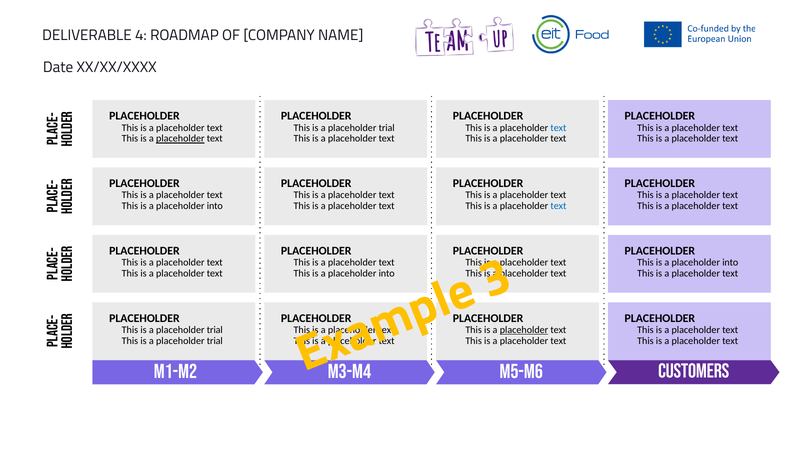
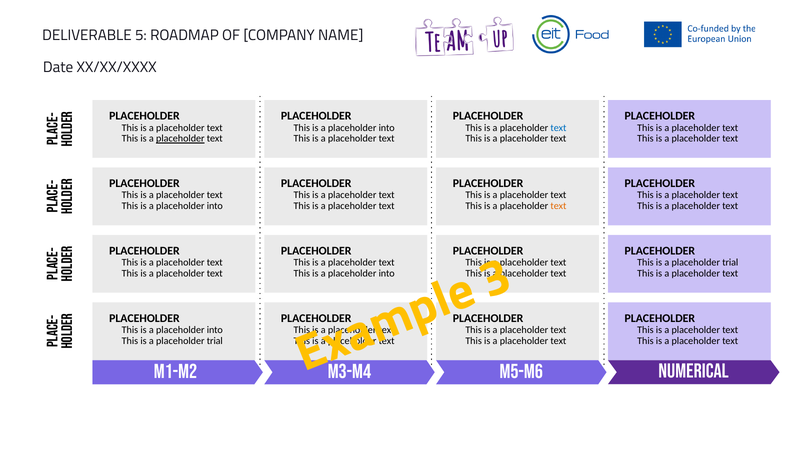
4: 4 -> 5 (141, 35)
trial: trial -> into (387, 128)
text colour: blue -> orange (558, 206)
into: into -> trial (730, 263)
trial: trial -> into (215, 330)
placeholder underline: present -> none (524, 330)
CUSTOMERS: CUSTOMERS -> NUMERICAL (694, 372)
